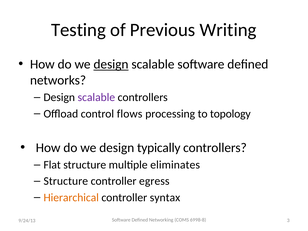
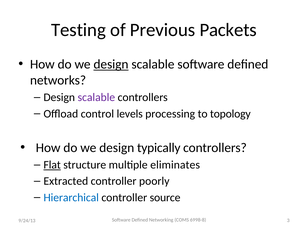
Writing: Writing -> Packets (228, 30)
flows: flows -> levels (130, 114)
Flat underline: none -> present (52, 165)
Structure: Structure -> Extracted (66, 181)
egress: egress -> poorly (154, 181)
Hierarchical colour: orange -> blue (71, 197)
syntax: syntax -> source (165, 197)
